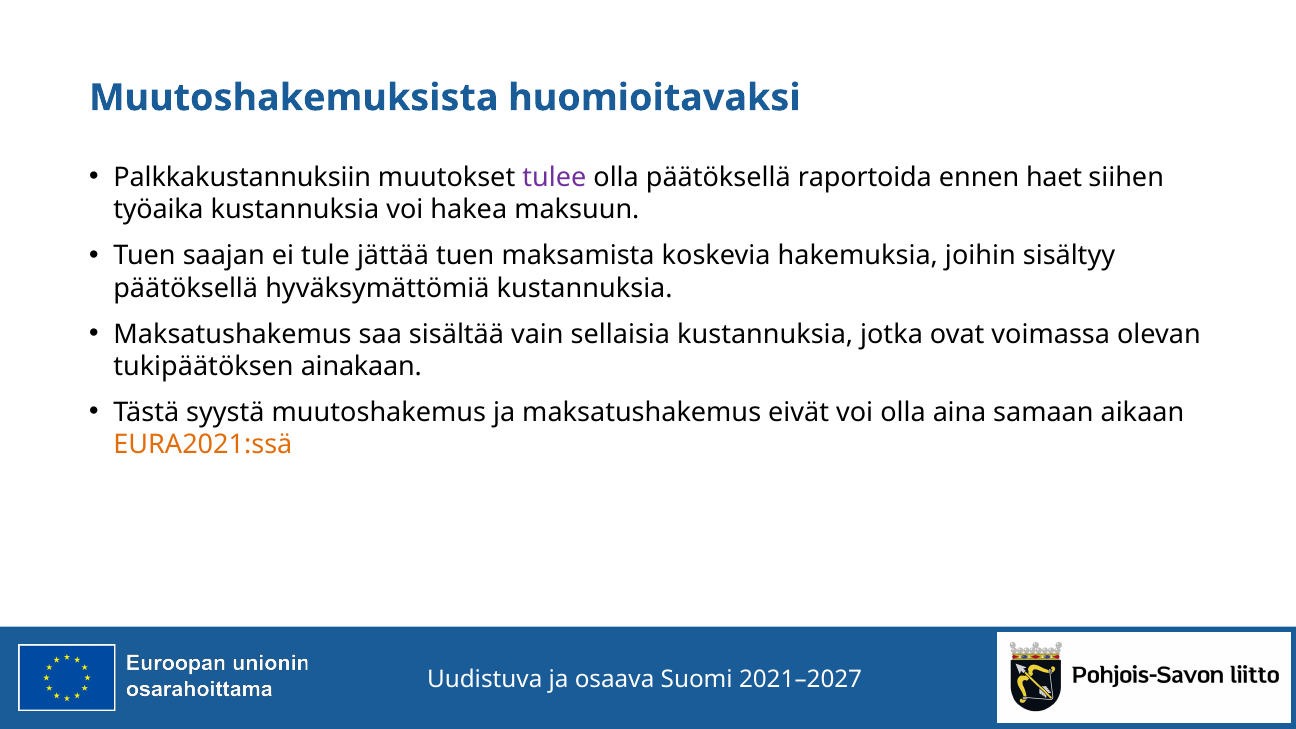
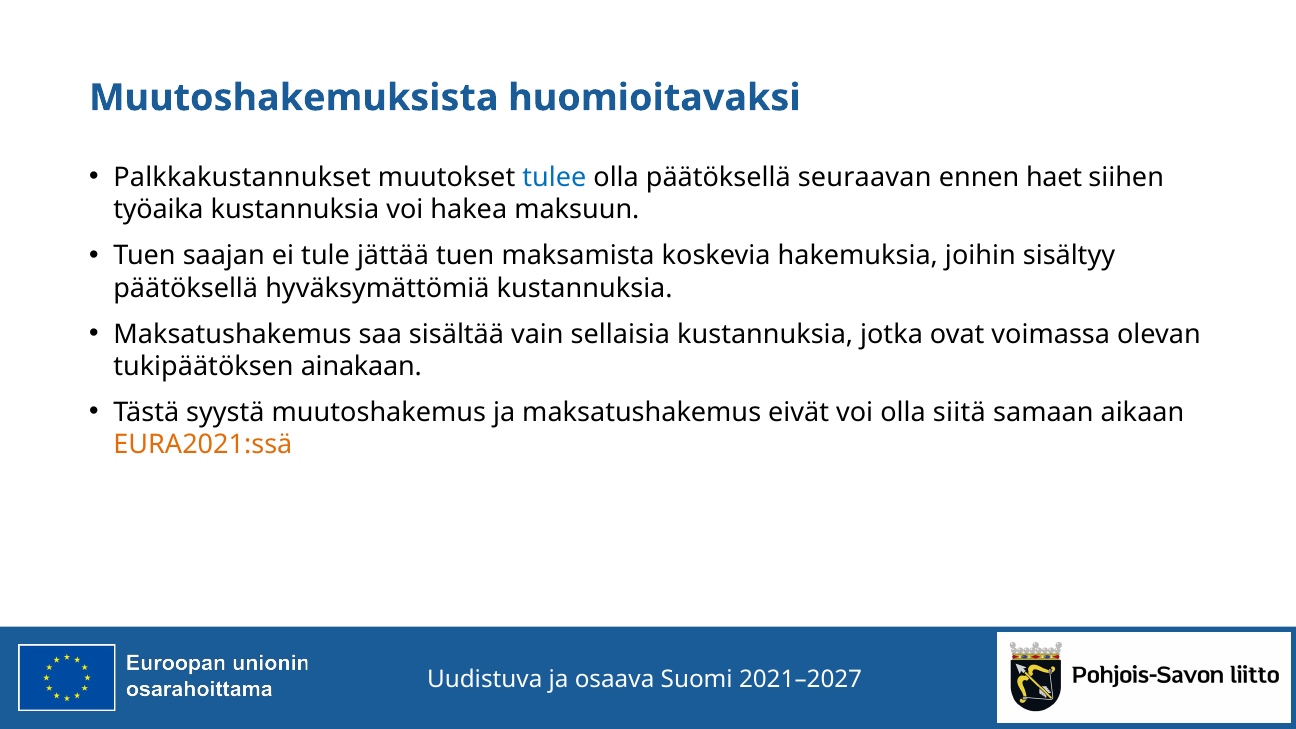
Palkkakustannuksiin: Palkkakustannuksiin -> Palkkakustannukset (242, 178)
tulee colour: purple -> blue (554, 178)
raportoida: raportoida -> seuraavan (865, 178)
aina: aina -> siitä (959, 413)
